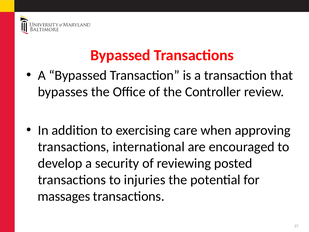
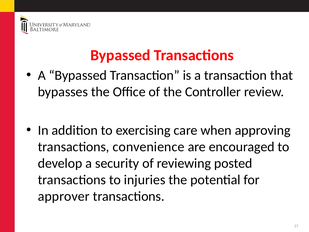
international: international -> convenience (149, 147)
massages: massages -> approver (64, 196)
